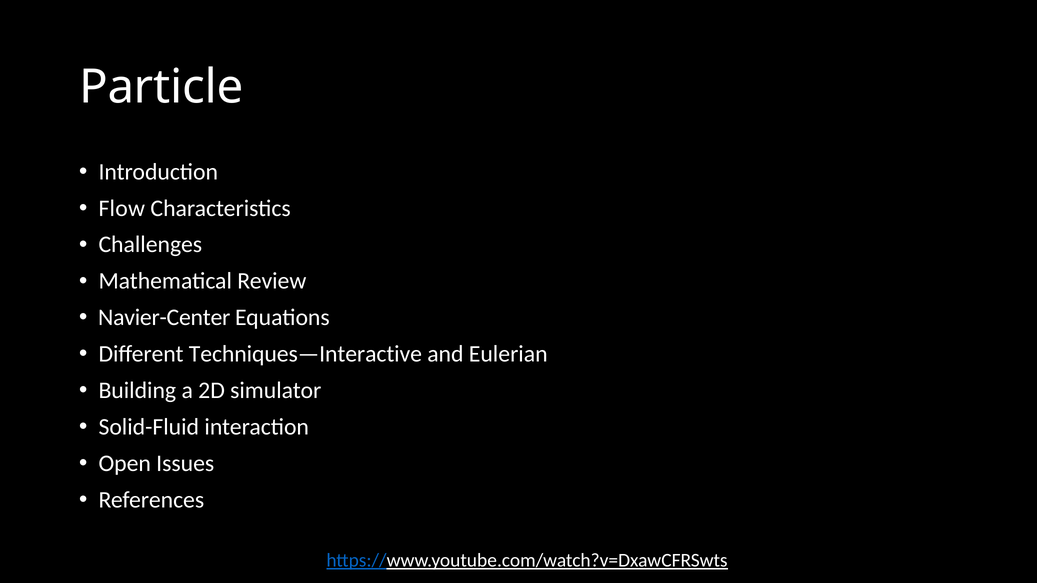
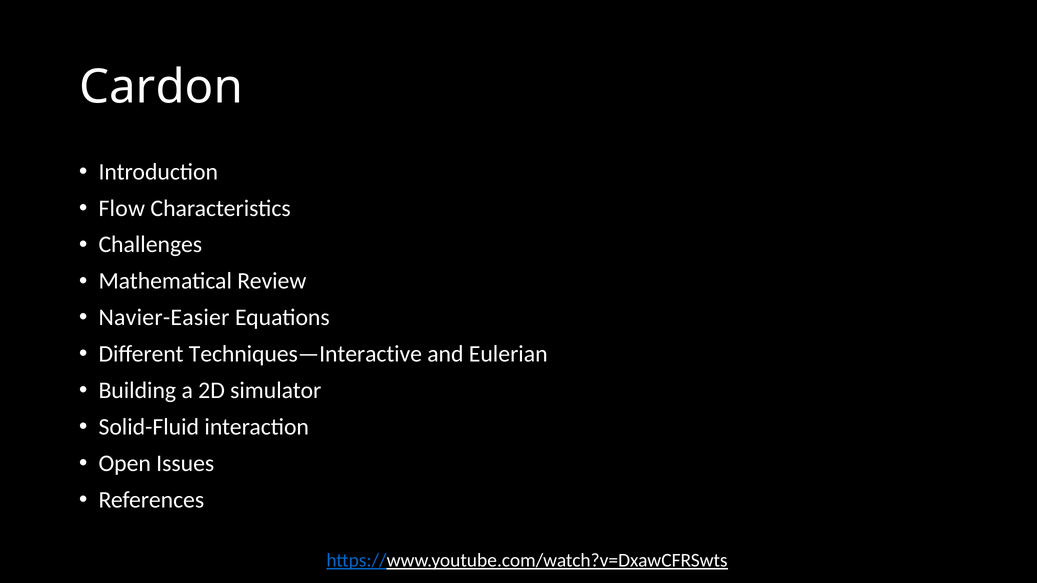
Particle: Particle -> Cardon (161, 87)
Navier-Center: Navier-Center -> Navier-Easier (164, 318)
